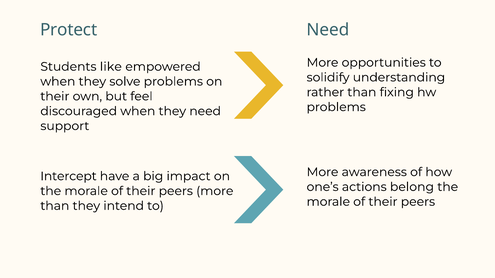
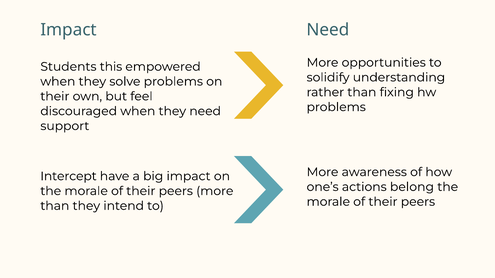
Protect: Protect -> Impact (69, 30)
like: like -> this (111, 67)
